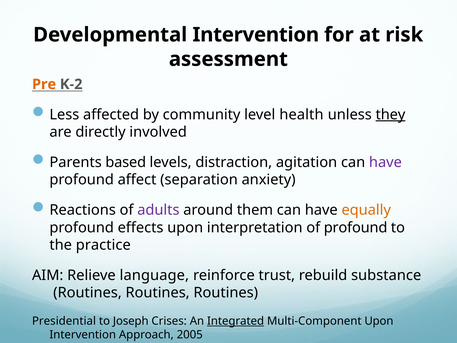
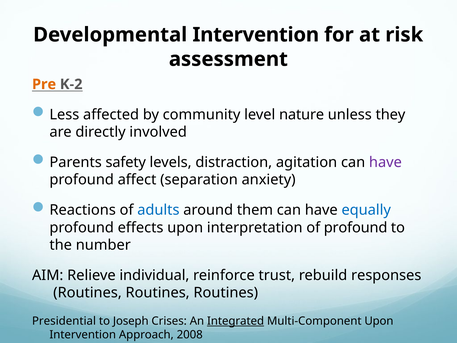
health: health -> nature (302, 114)
they underline: present -> none (390, 114)
based: based -> safety (126, 162)
adults colour: purple -> blue (158, 210)
equally colour: orange -> blue (366, 210)
practice: practice -> number (103, 245)
language: language -> individual (154, 275)
substance: substance -> responses (386, 275)
2005: 2005 -> 2008 (190, 334)
